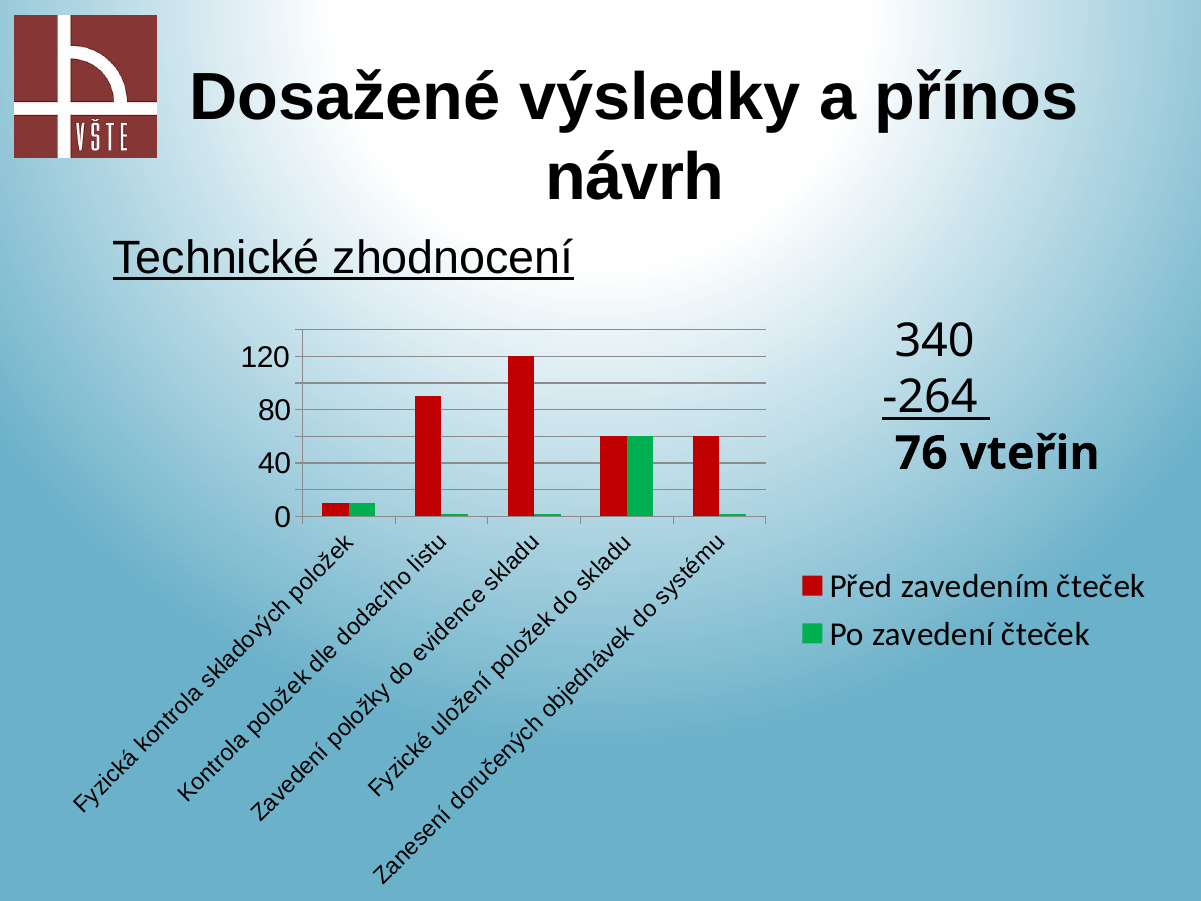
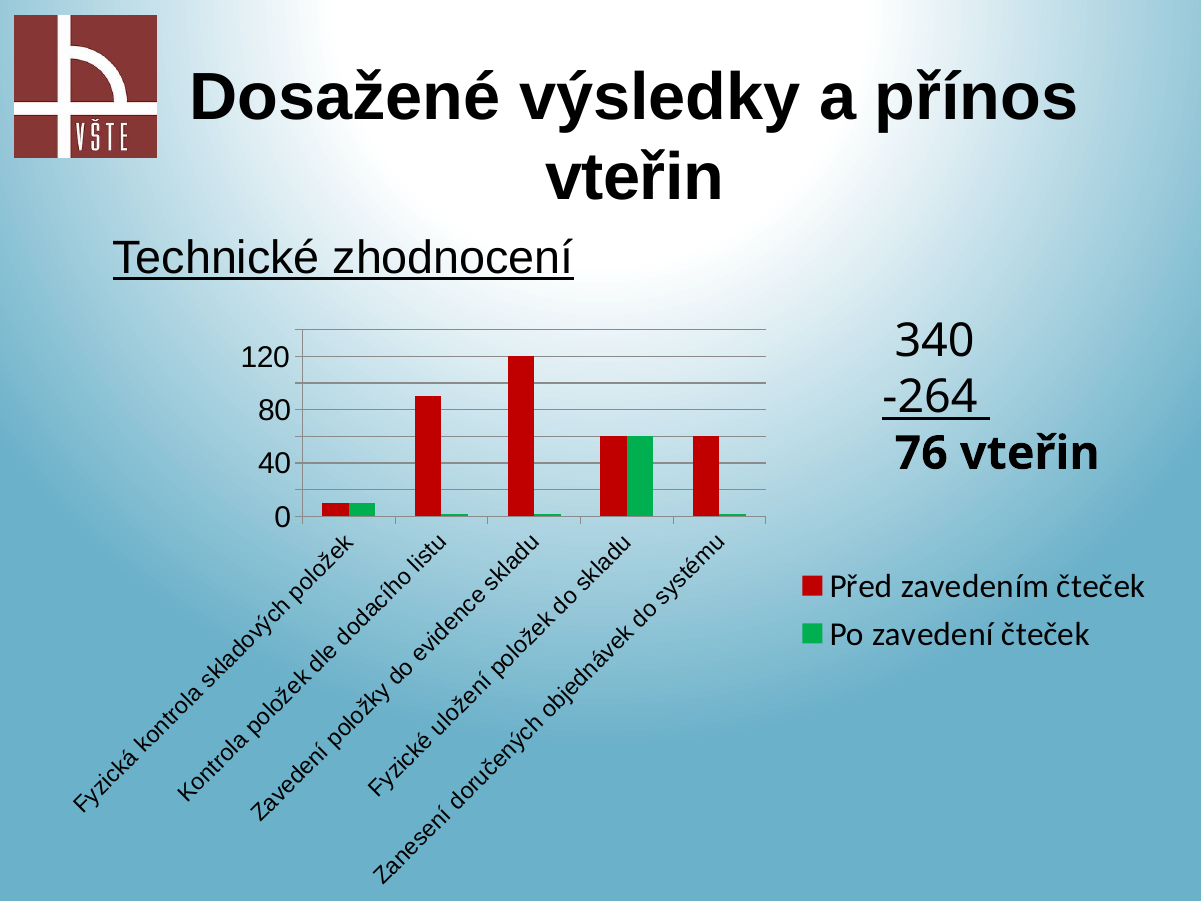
návrh: návrh -> vteřin (635, 178)
